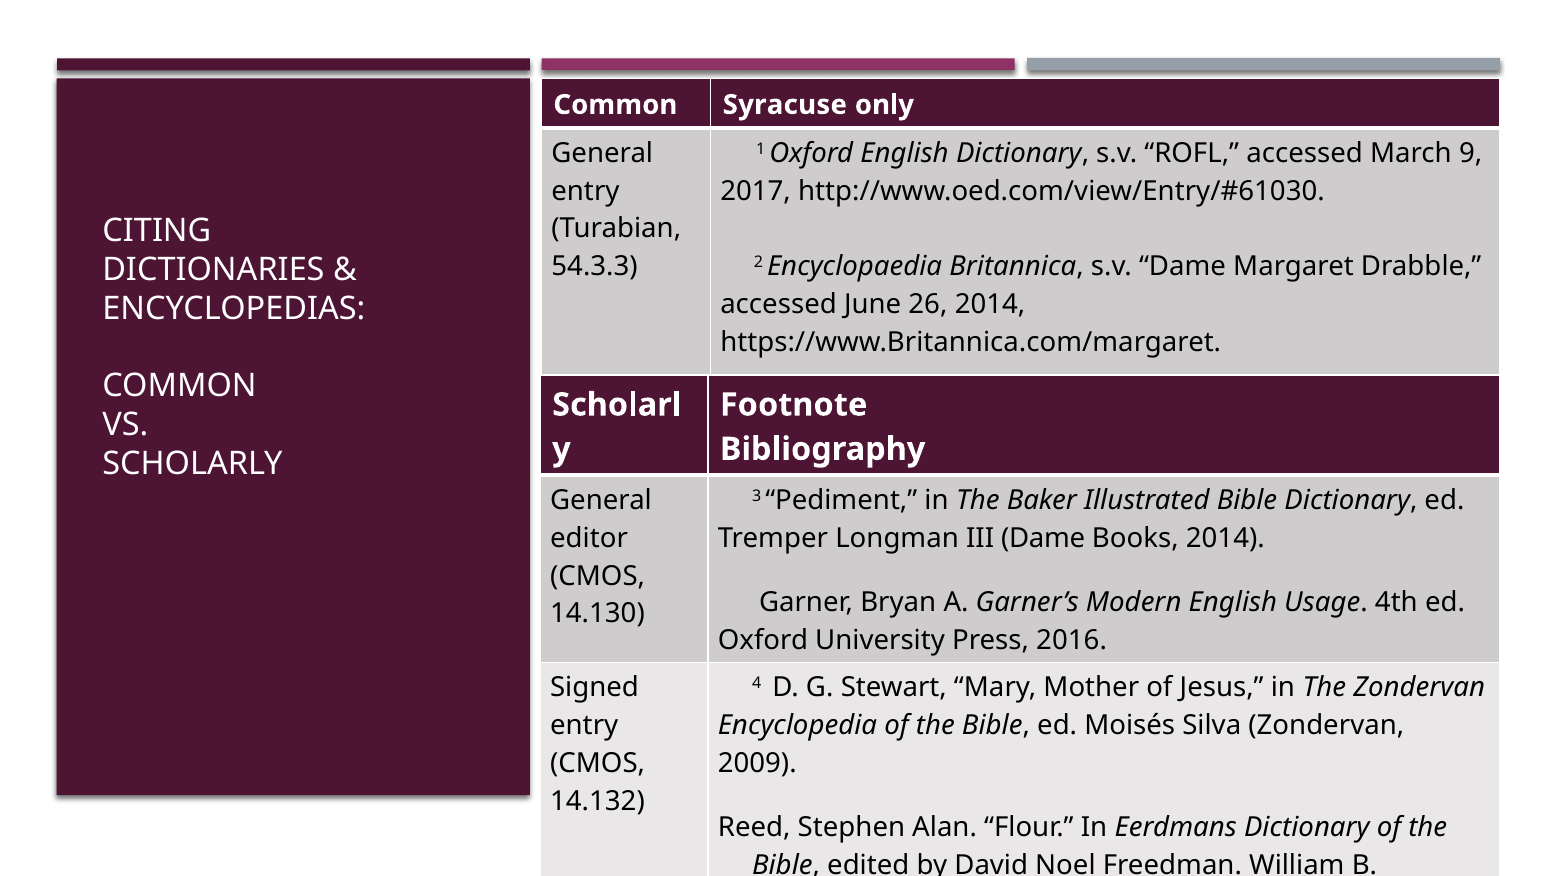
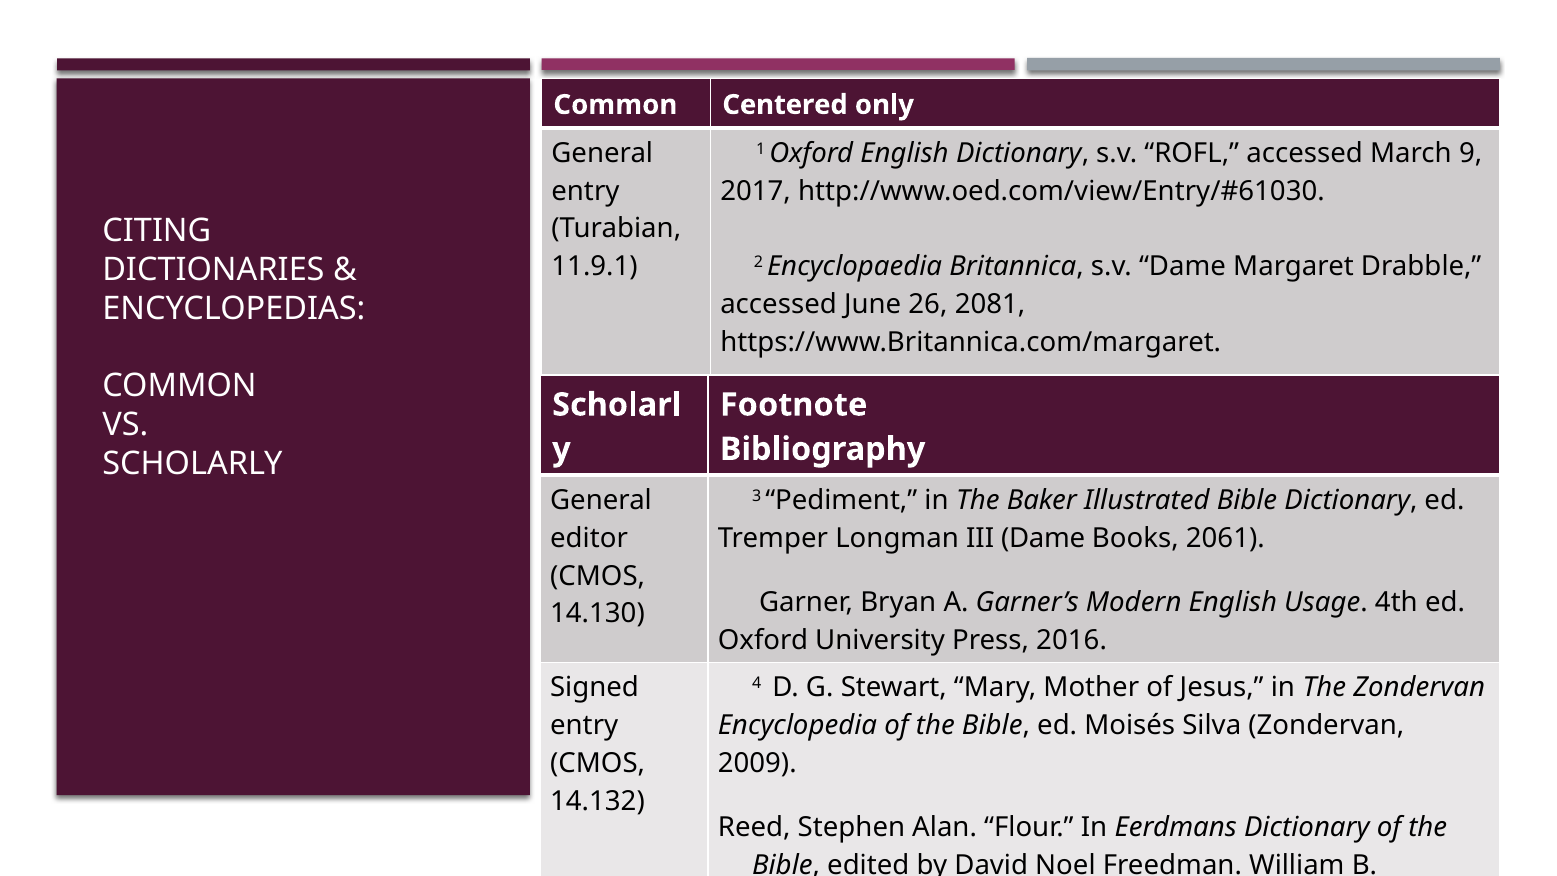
Syracuse: Syracuse -> Centered (785, 105)
54.3.3: 54.3.3 -> 11.9.1 (595, 266)
26 2014: 2014 -> 2081 (990, 304)
Books 2014: 2014 -> 2061 (1225, 538)
